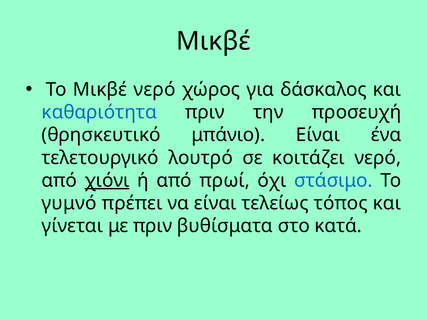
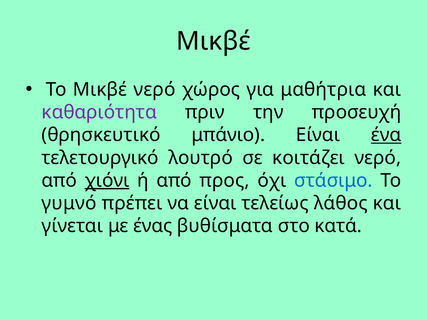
δάσκαλος: δάσκαλος -> μαθήτρια (323, 90)
καθαριότητα colour: blue -> purple (99, 112)
ένα underline: none -> present (386, 135)
πρωί: πρωί -> προς (225, 181)
τόπος: τόπος -> λάθος (341, 203)
με πριν: πριν -> ένας (153, 226)
